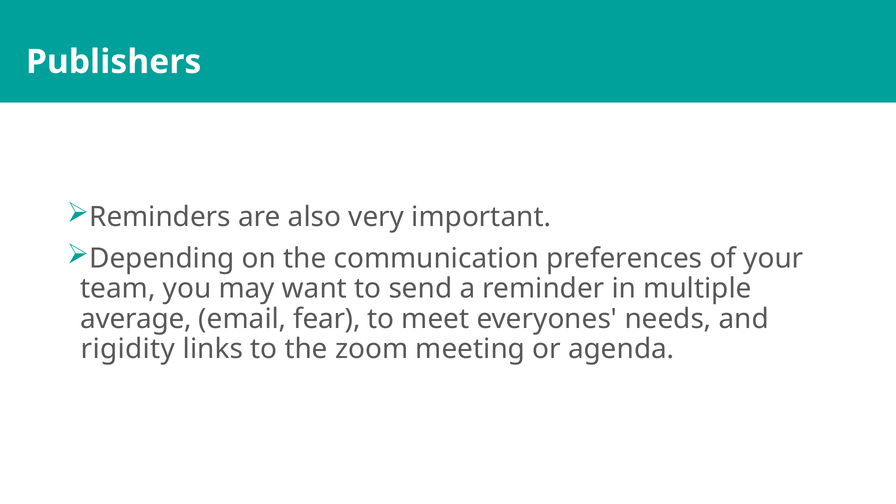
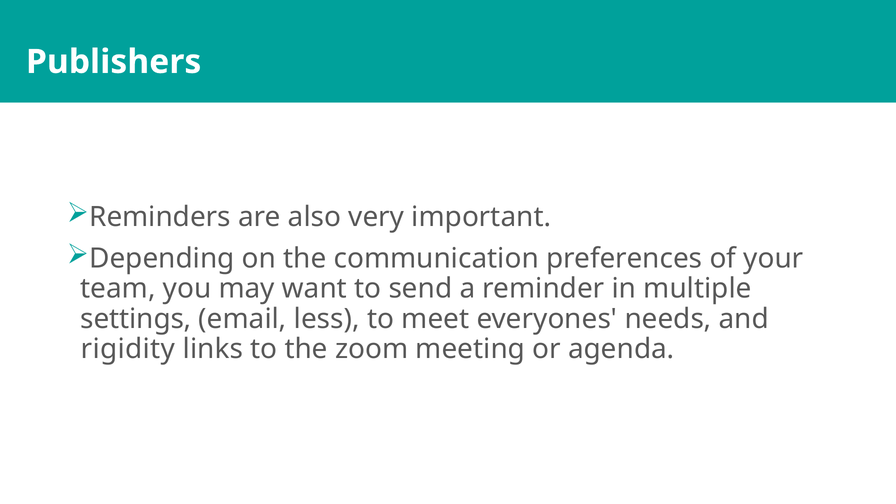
average: average -> settings (136, 319)
fear: fear -> less (327, 319)
